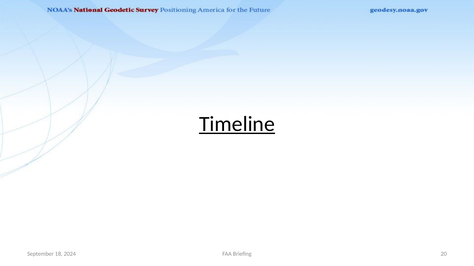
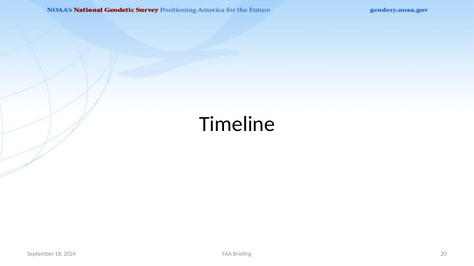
Timeline underline: present -> none (237, 124)
